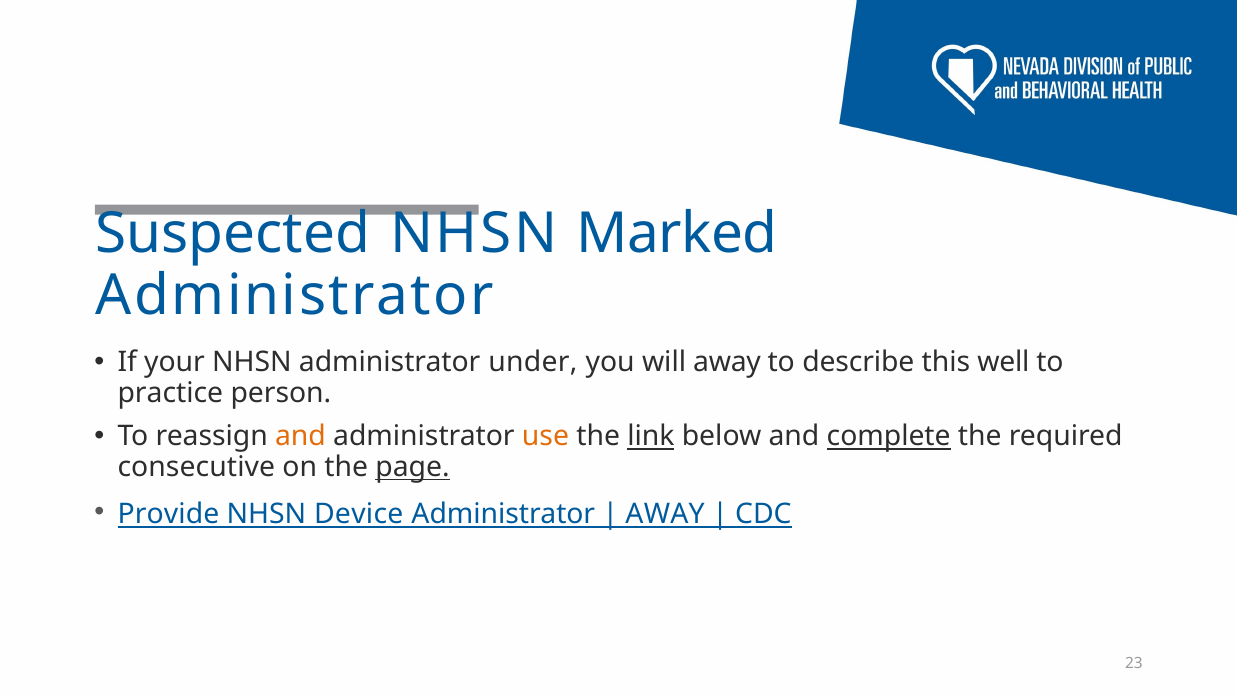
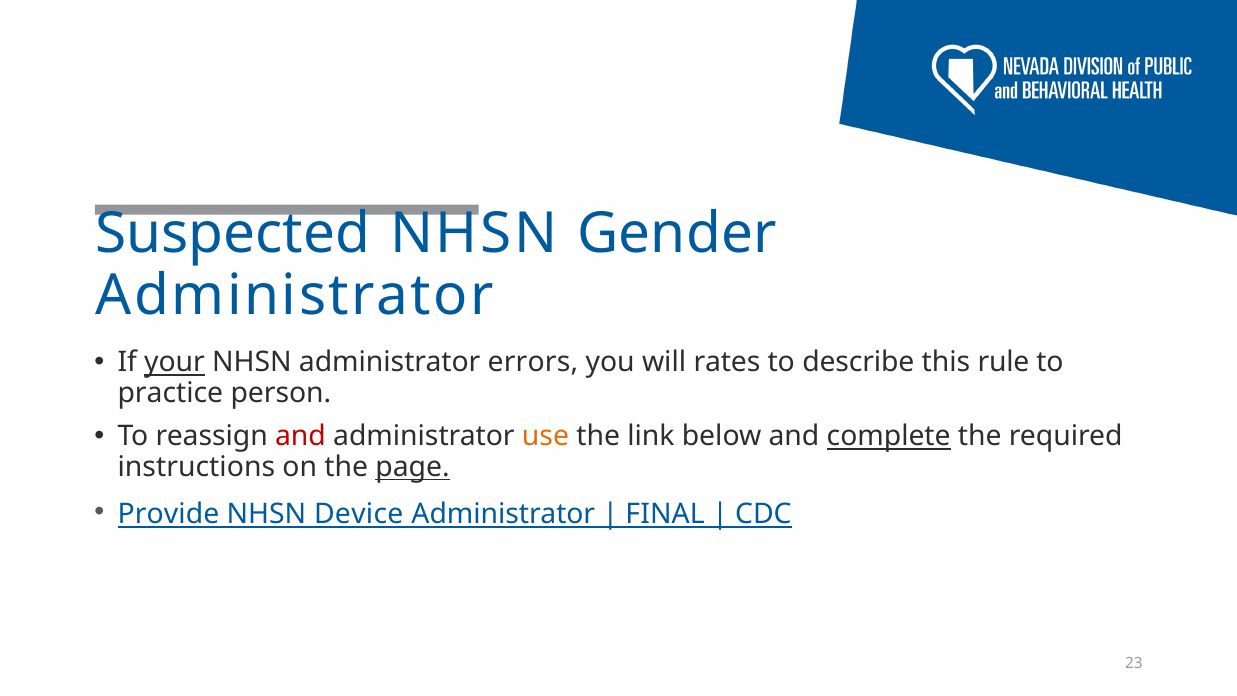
Marked: Marked -> Gender (677, 234)
your underline: none -> present (174, 362)
under: under -> errors (533, 362)
will away: away -> rates (727, 362)
well: well -> rule (1003, 362)
and colour: orange -> red (300, 437)
link underline: present -> none (651, 437)
consecutive: consecutive -> instructions (196, 467)
AWAY: AWAY -> FINAL (665, 514)
